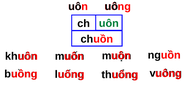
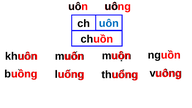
uôn colour: green -> blue (109, 23)
